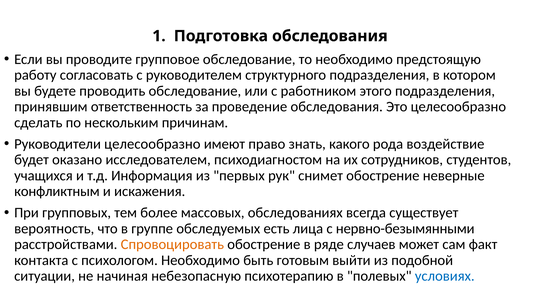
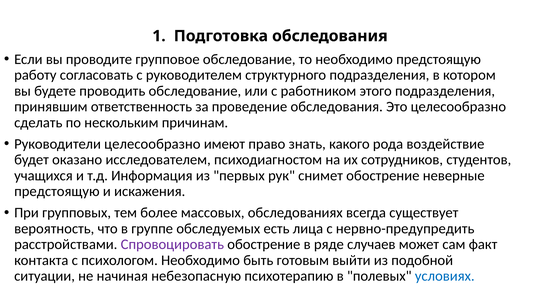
конфликтным: конфликтным -> предстоящую (57, 191)
нервно-безымянными: нервно-безымянными -> нервно-предупредить (405, 228)
Спровоцировать colour: orange -> purple (172, 244)
